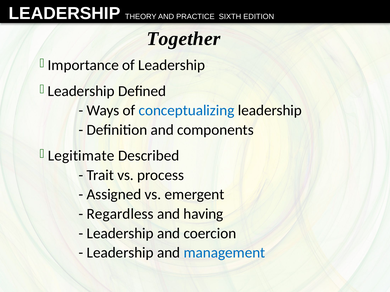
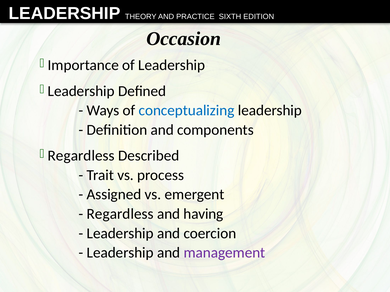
Together: Together -> Occasion (184, 39)
Legitimate: Legitimate -> Regardless (81, 156)
management colour: blue -> purple (224, 253)
